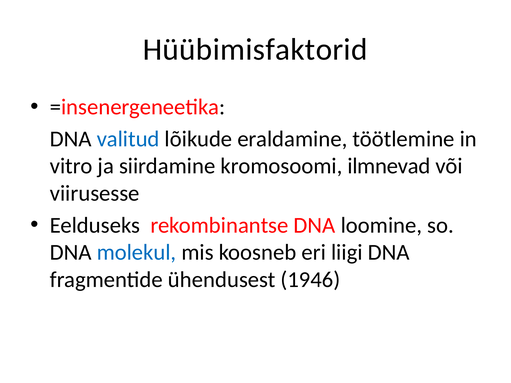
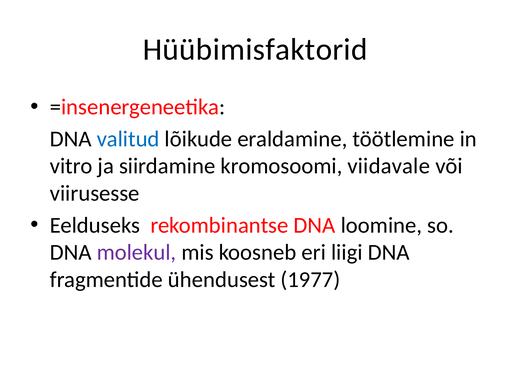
ilmnevad: ilmnevad -> viidavale (389, 166)
molekul colour: blue -> purple (137, 253)
1946: 1946 -> 1977 (310, 280)
